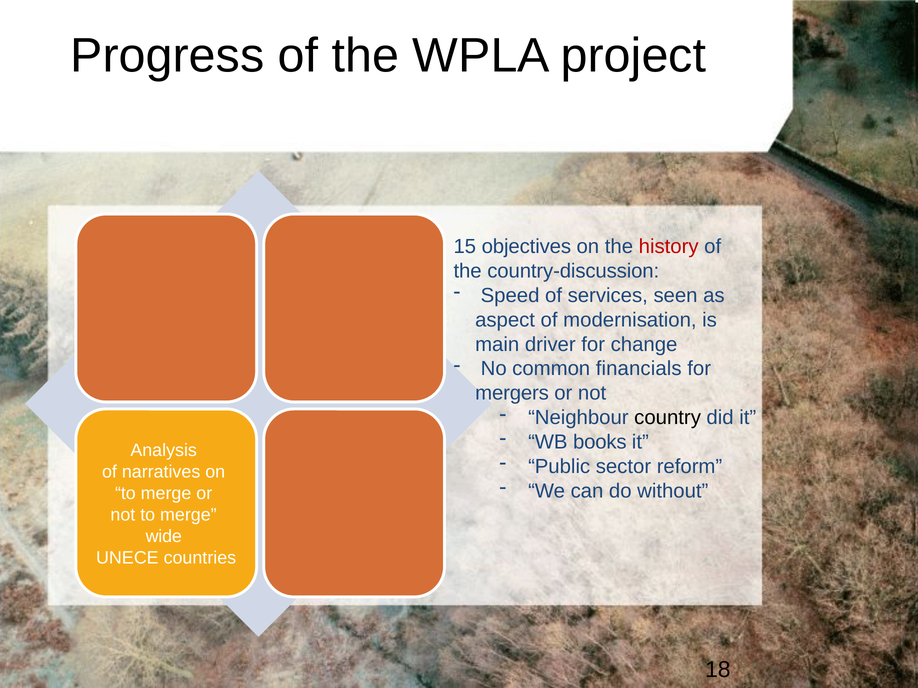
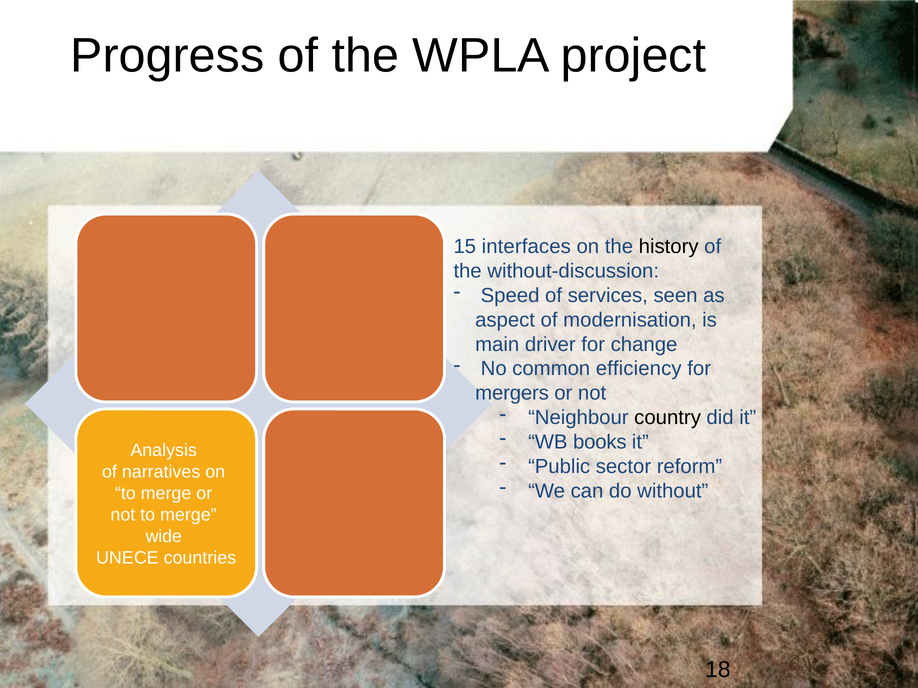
objectives: objectives -> interfaces (526, 247)
history colour: red -> black (669, 247)
country-discussion: country-discussion -> without-discussion (573, 271)
financials: financials -> efficiency (639, 369)
